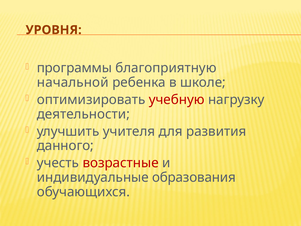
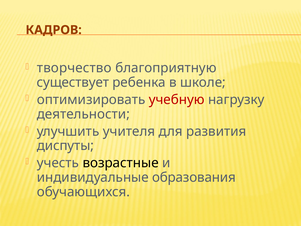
УРОВНЯ: УРОВНЯ -> КАДРОВ (54, 30)
программы: программы -> творчество (74, 68)
начальной: начальной -> существует (73, 82)
данного: данного -> диспуты (65, 146)
возрастные colour: red -> black (121, 163)
